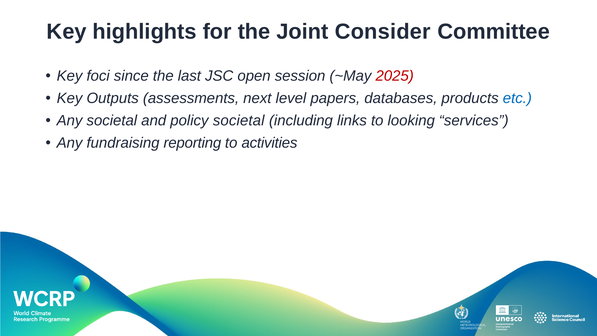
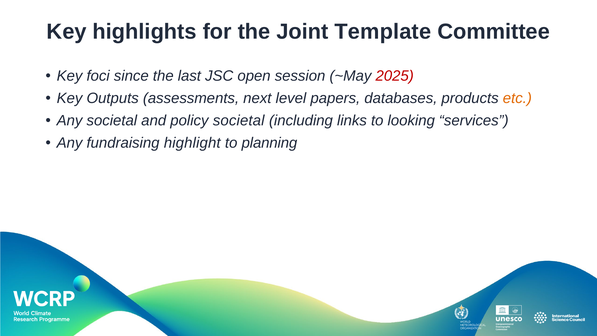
Consider: Consider -> Template (383, 32)
etc colour: blue -> orange (517, 98)
reporting: reporting -> highlight (192, 143)
activities: activities -> planning (269, 143)
